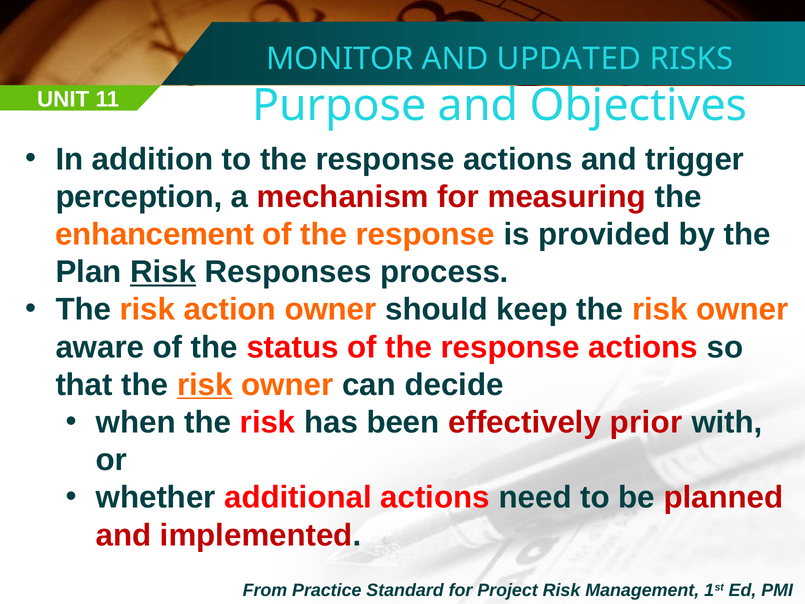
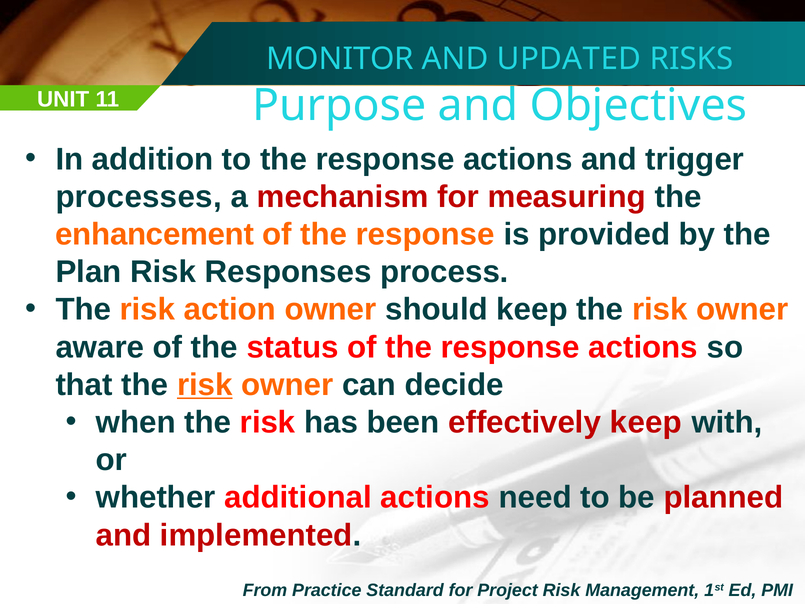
perception: perception -> processes (139, 197)
Risk underline: present -> none (163, 272)
effectively prior: prior -> keep (646, 422)
